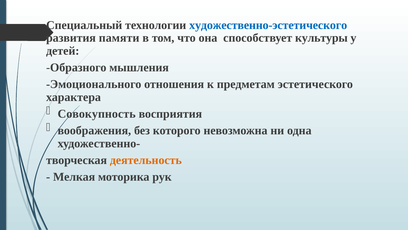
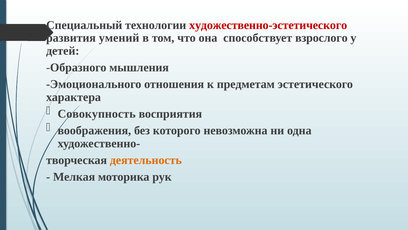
художественно-эстетического colour: blue -> red (268, 25)
памяти: памяти -> умений (119, 38)
культуры: культуры -> взрослого (321, 38)
